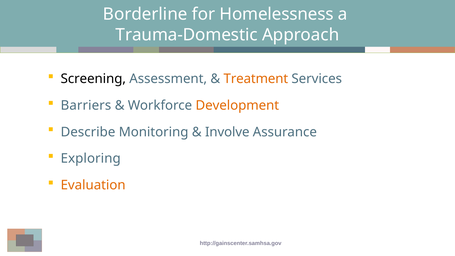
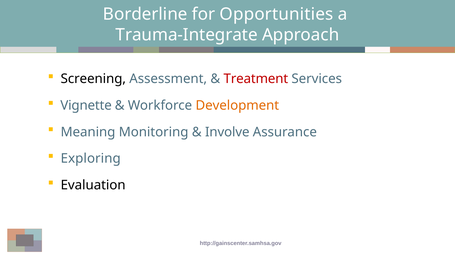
Homelessness: Homelessness -> Opportunities (276, 14)
Trauma-Domestic: Trauma-Domestic -> Trauma-Integrate (187, 35)
Treatment colour: orange -> red (256, 79)
Barriers: Barriers -> Vignette (86, 105)
Describe: Describe -> Meaning (88, 132)
Evaluation colour: orange -> black (93, 185)
